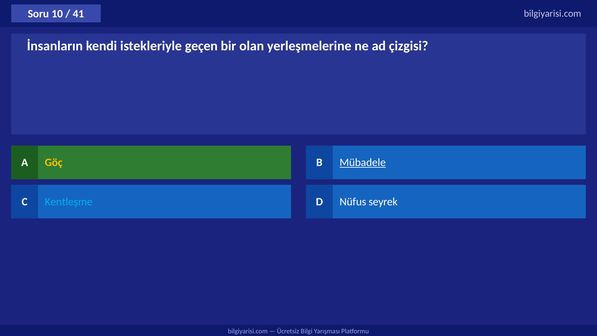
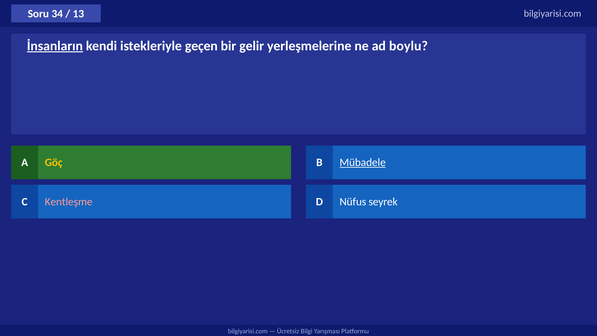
10: 10 -> 34 (57, 14)
41: 41 -> 13 (78, 14)
İnsanların underline: none -> present (55, 46)
olan: olan -> gelir (252, 46)
çizgisi: çizgisi -> boylu (408, 46)
Kentleşme colour: light blue -> pink (69, 202)
